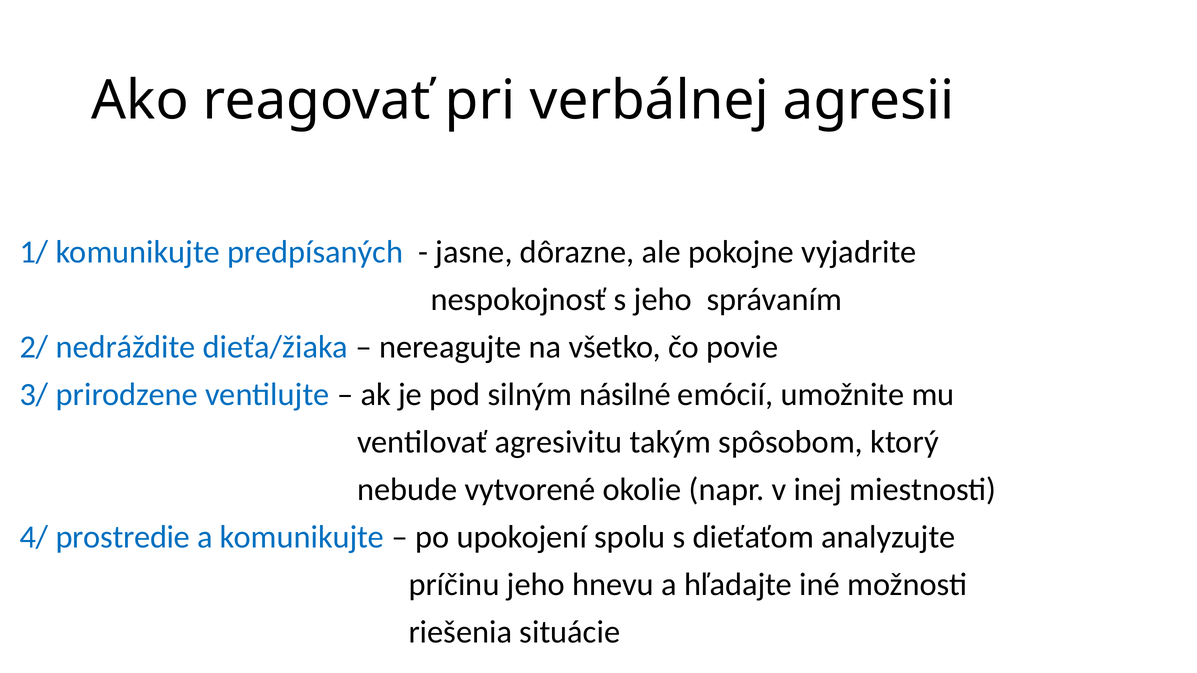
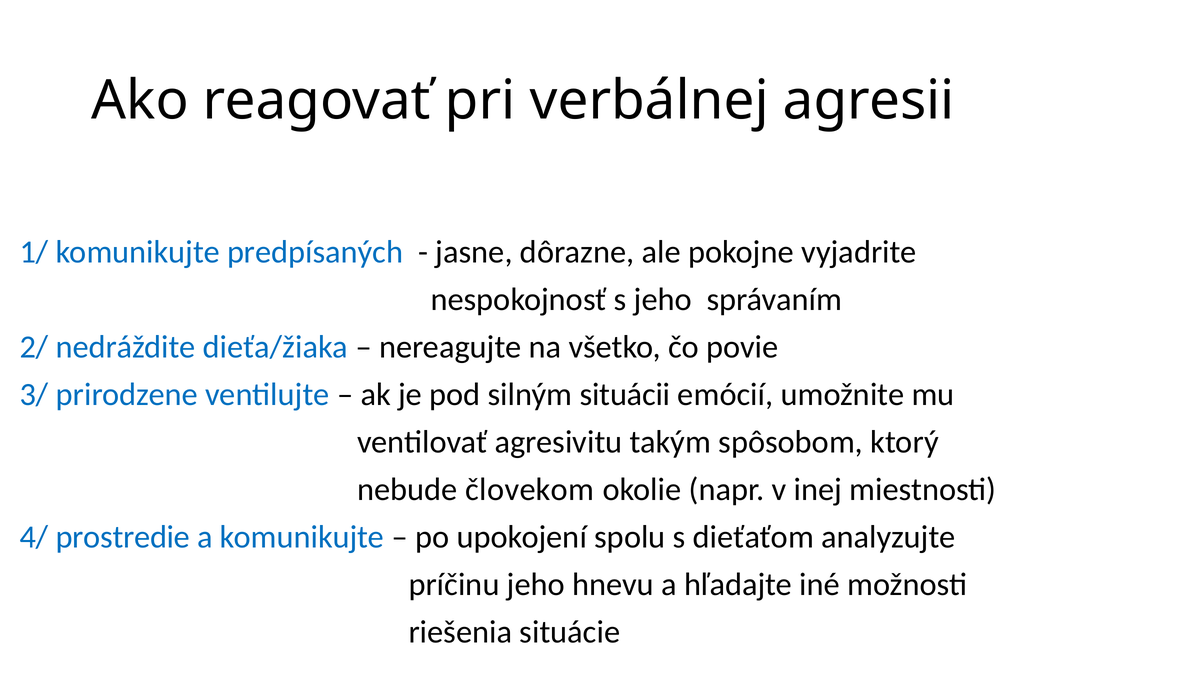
násilné: násilné -> situácii (625, 395)
vytvorené: vytvorené -> človekom (530, 490)
